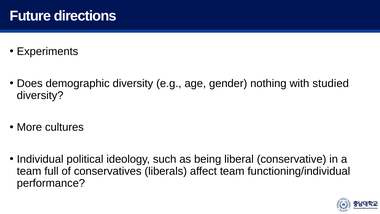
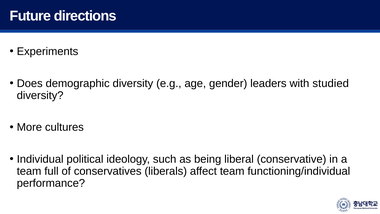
nothing: nothing -> leaders (268, 83)
